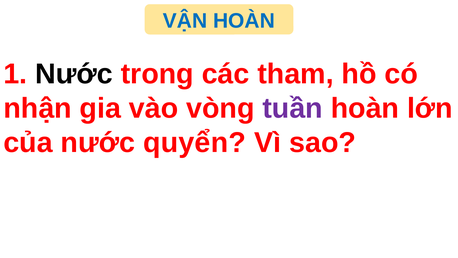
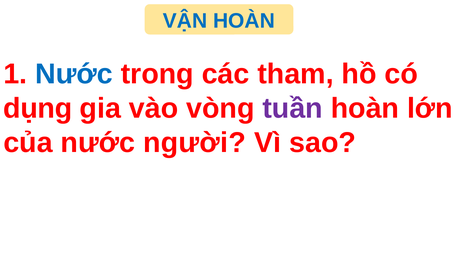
Nước colour: black -> blue (74, 74)
nhận: nhận -> dụng (38, 108)
quyển: quyển -> người (195, 143)
